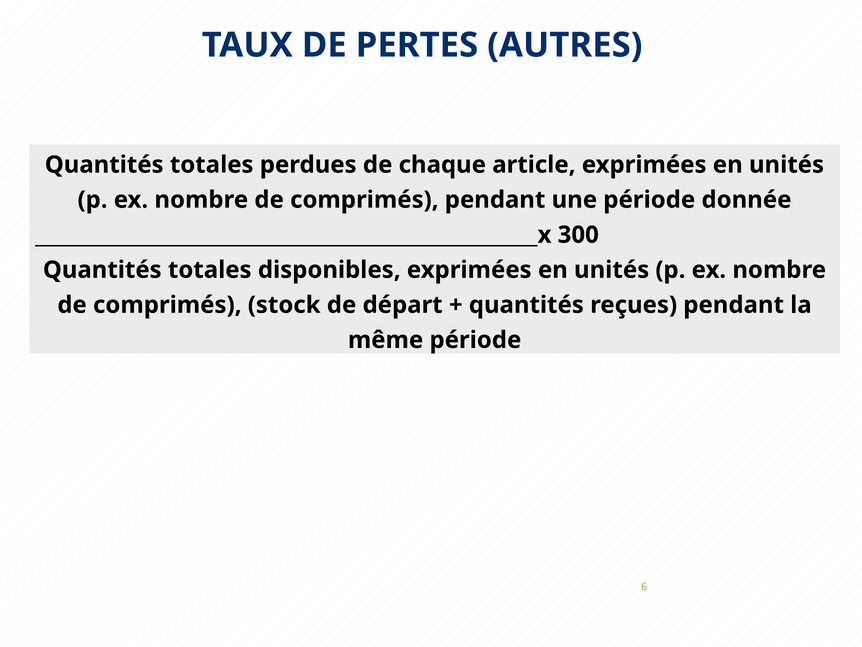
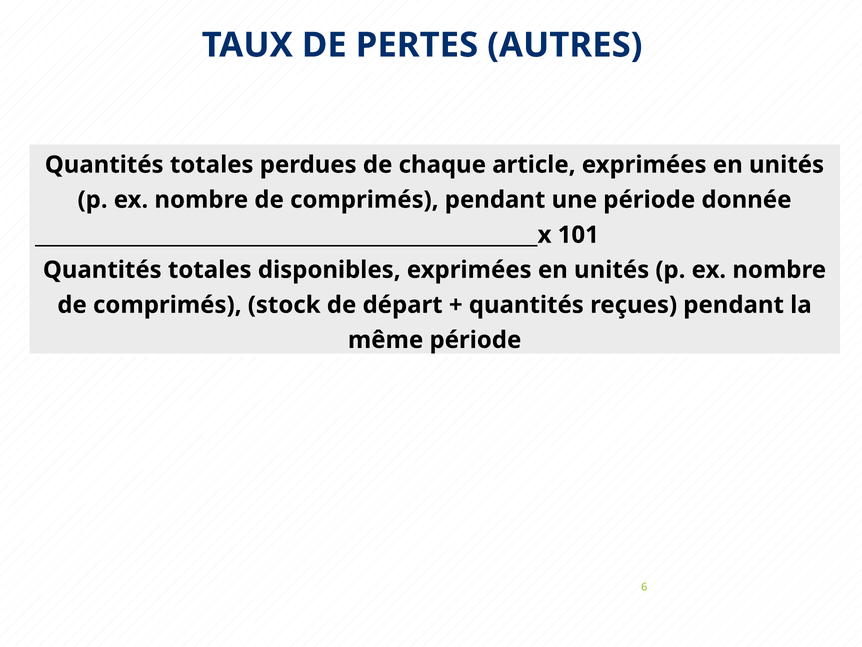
300: 300 -> 101 (578, 235)
